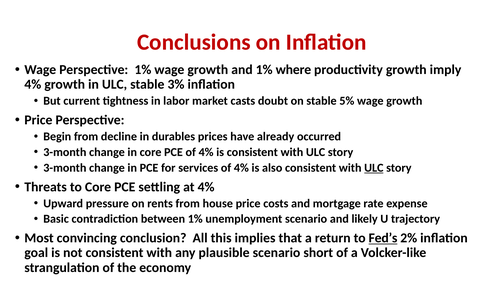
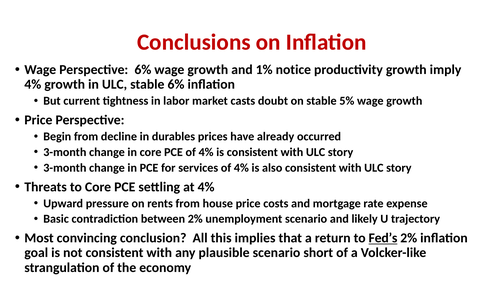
Perspective 1%: 1% -> 6% (143, 70)
where: where -> notice (293, 70)
stable 3%: 3% -> 6% (176, 85)
ULC underline: present -> none (374, 168)
between 1%: 1% -> 2% (195, 219)
